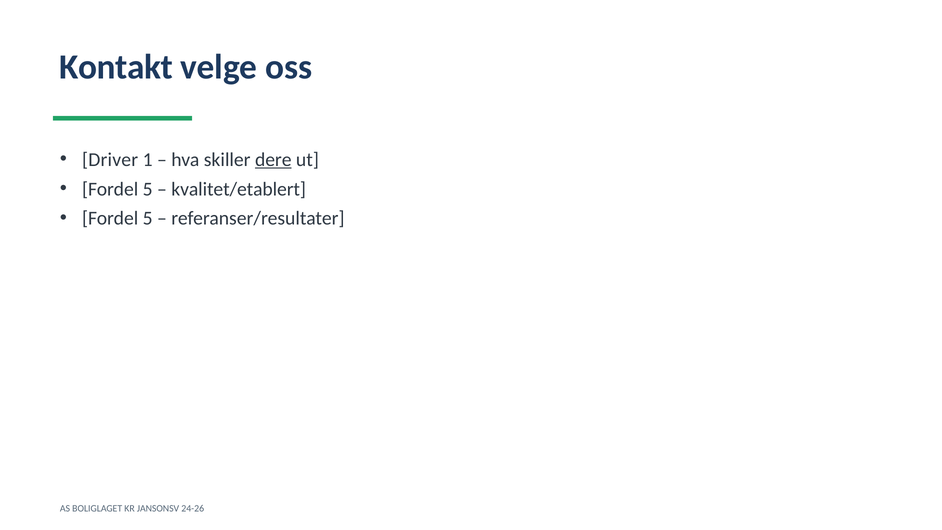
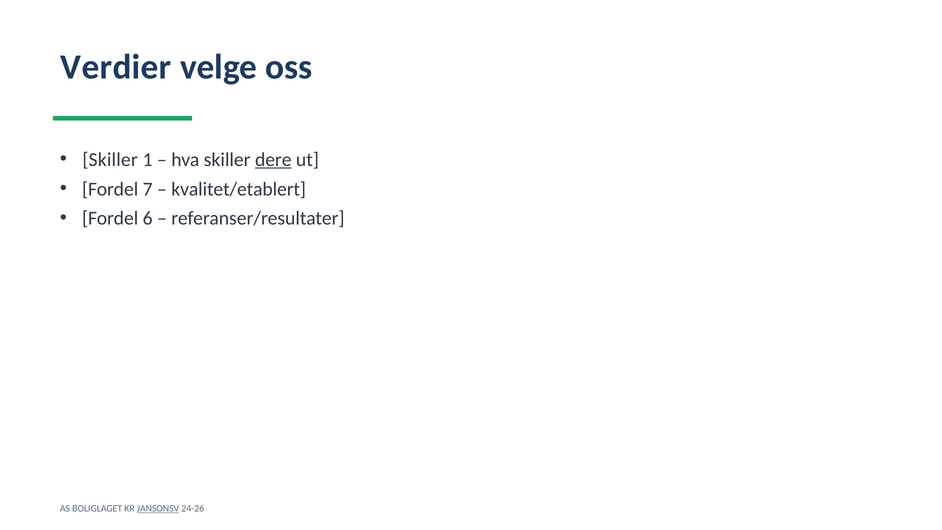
Kontakt: Kontakt -> Verdier (116, 67)
Driver: Driver -> Skiller (110, 160)
5: 5 -> 7 (148, 189)
5: 5 -> 6 (148, 218)
JANSONSV underline: none -> present (158, 508)
